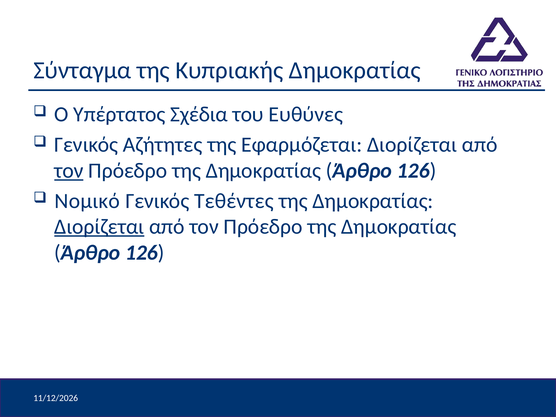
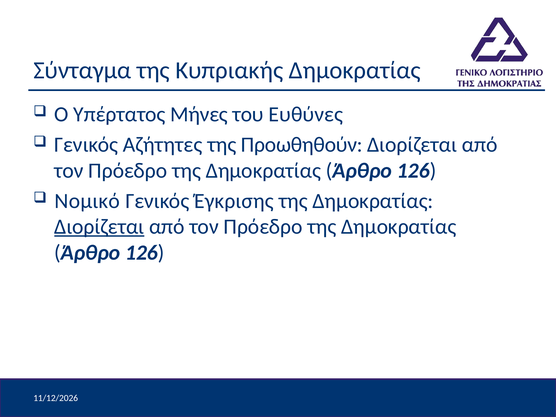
Σχέδια: Σχέδια -> Μήνες (199, 115)
Εφαρμόζεται: Εφαρμόζεται -> Προωθηθούν (302, 145)
τον underline: present -> none (69, 171)
Τεθέντες: Τεθέντες -> Έγκρισης (234, 201)
